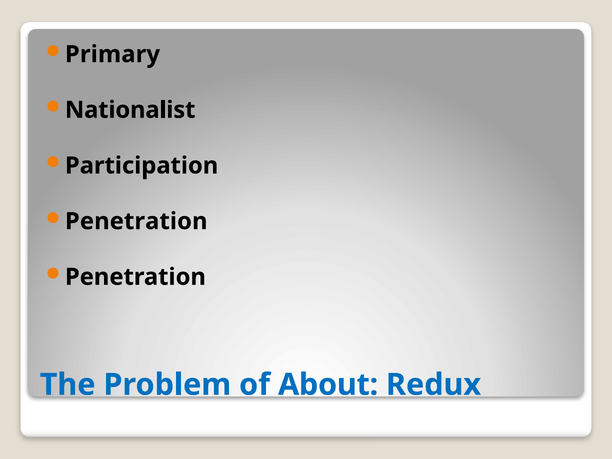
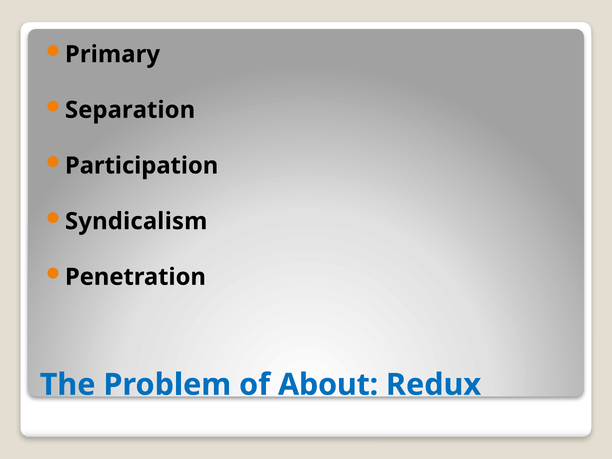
Nationalist: Nationalist -> Separation (130, 110)
Penetration: Penetration -> Syndicalism (136, 221)
